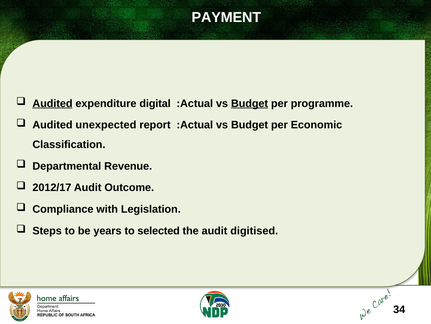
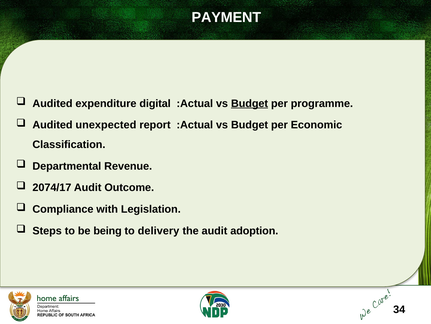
Audited underline: present -> none (52, 103)
2012/17: 2012/17 -> 2074/17 (52, 187)
years: years -> being (108, 230)
selected: selected -> delivery (159, 230)
digitised: digitised -> adoption (254, 230)
